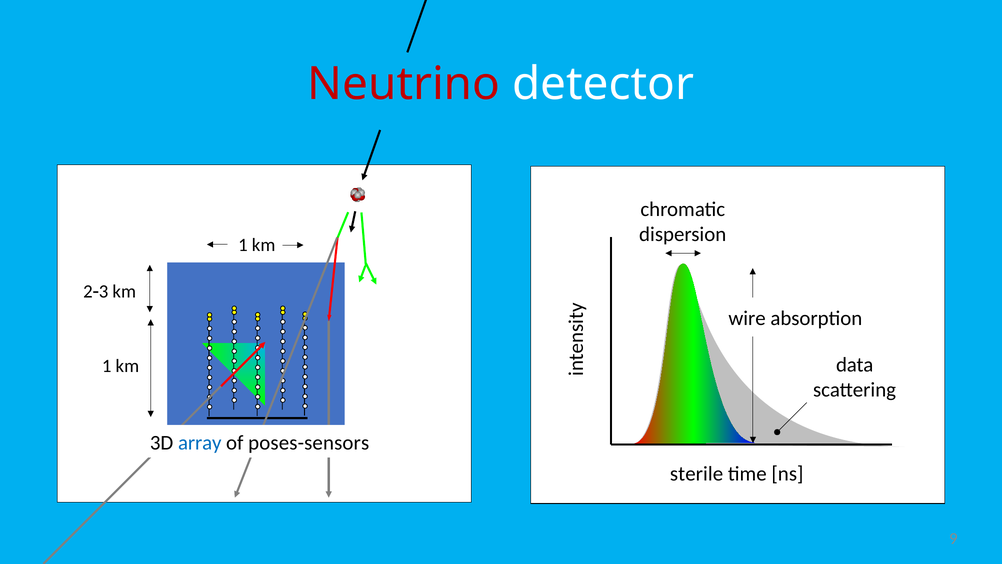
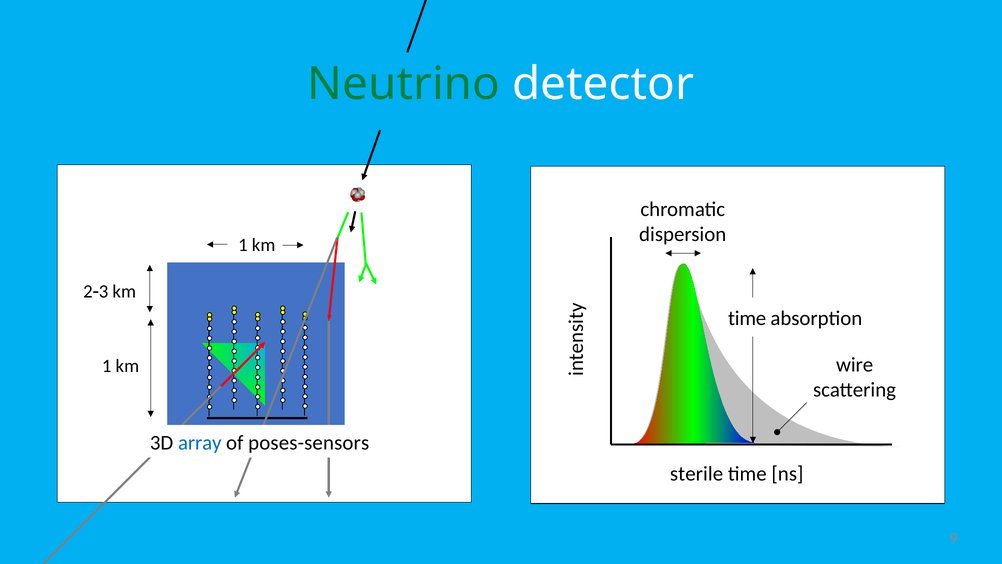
Neutrino colour: red -> green (404, 84)
wire: wire -> time (747, 318)
data: data -> wire (855, 365)
